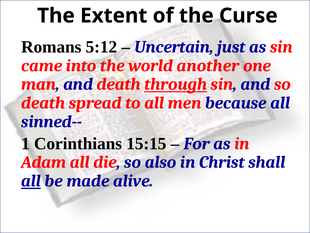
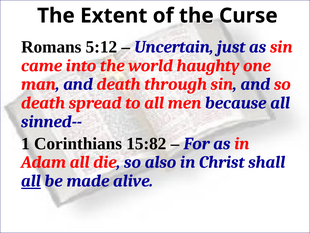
another: another -> haughty (208, 66)
through underline: present -> none (176, 84)
15:15: 15:15 -> 15:82 (146, 143)
